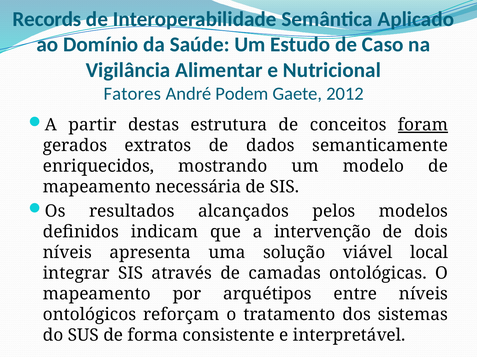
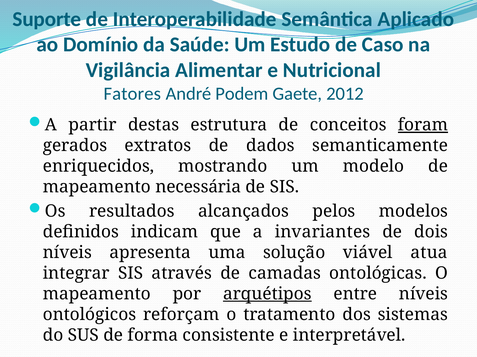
Records: Records -> Suporte (47, 19)
intervenção: intervenção -> invariantes (322, 232)
local: local -> atua (429, 253)
arquétipos underline: none -> present (267, 294)
